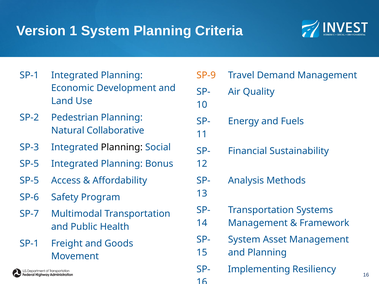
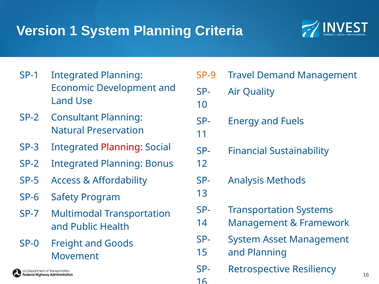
Pedestrian: Pedestrian -> Consultant (75, 118)
Collaborative: Collaborative -> Preservation (115, 131)
Planning colour: black -> red (122, 147)
SP-5: SP-5 -> SP-2 (29, 164)
SP-1: SP-1 -> SP-0 (29, 244)
Implementing: Implementing -> Retrospective (259, 269)
